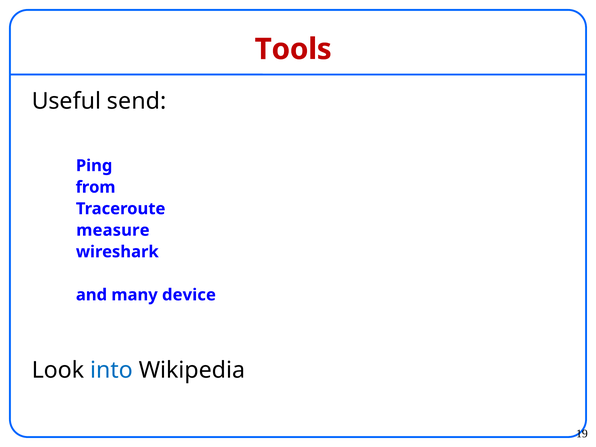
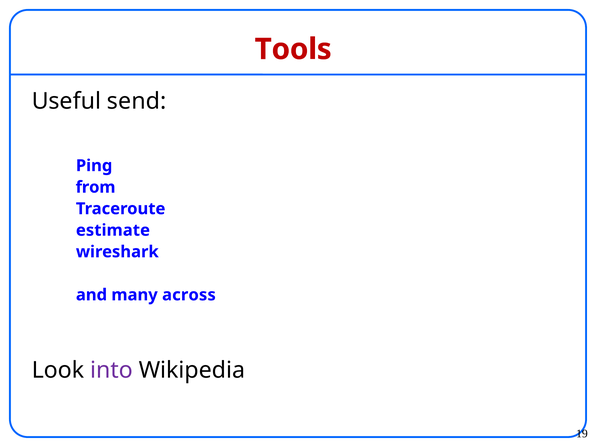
measure: measure -> estimate (113, 230)
device: device -> across (189, 295)
into colour: blue -> purple (112, 370)
